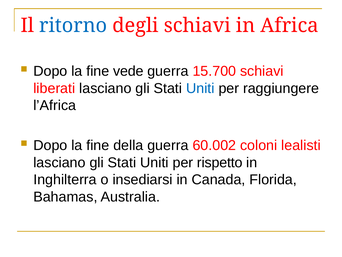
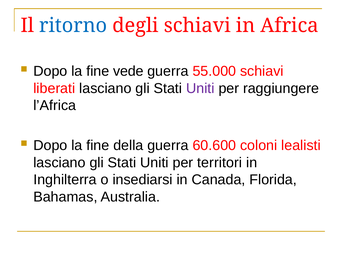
15.700: 15.700 -> 55.000 (214, 71)
Uniti colour: blue -> purple (200, 88)
60.002: 60.002 -> 60.600 (214, 145)
rispetto: rispetto -> territori (220, 162)
